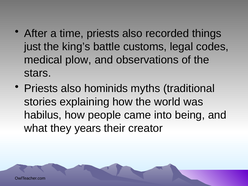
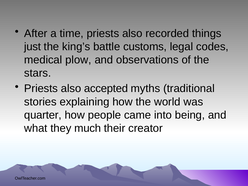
hominids: hominids -> accepted (106, 89)
habilus: habilus -> quarter (43, 115)
years: years -> much (88, 128)
